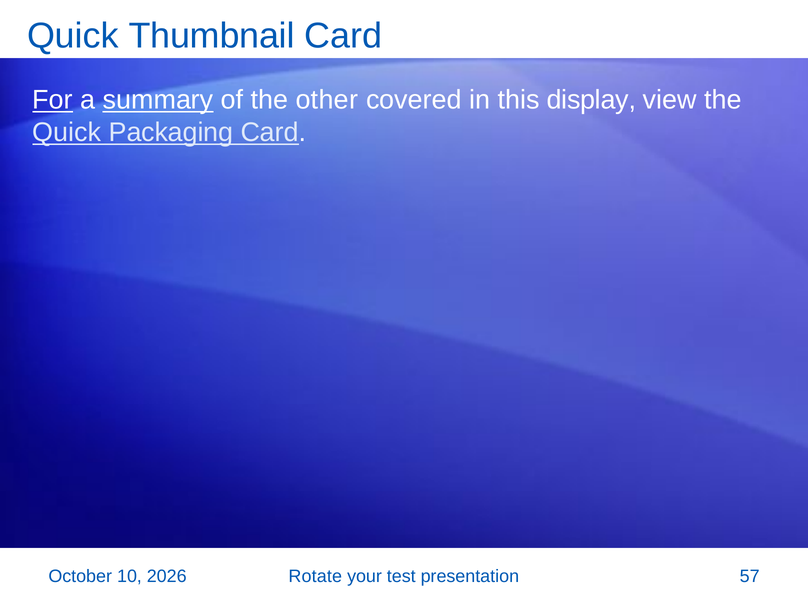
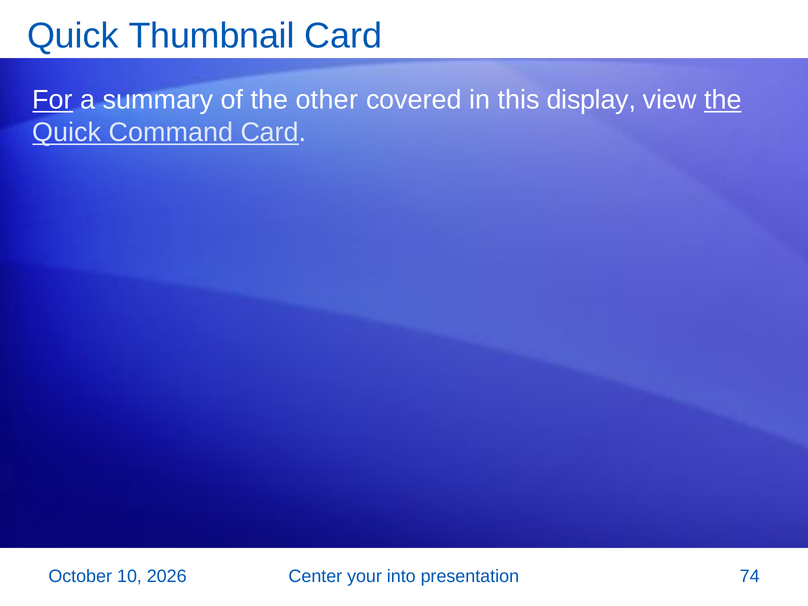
summary underline: present -> none (158, 100)
the underline: none -> present (723, 100)
Packaging: Packaging -> Command (171, 132)
Rotate: Rotate -> Center (315, 576)
test: test -> into (401, 576)
57: 57 -> 74 (750, 576)
